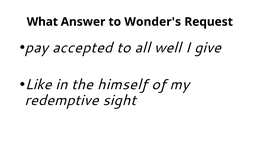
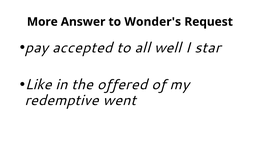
What: What -> More (42, 22)
give: give -> star (208, 48)
himself: himself -> offered (122, 85)
sight: sight -> went (119, 101)
